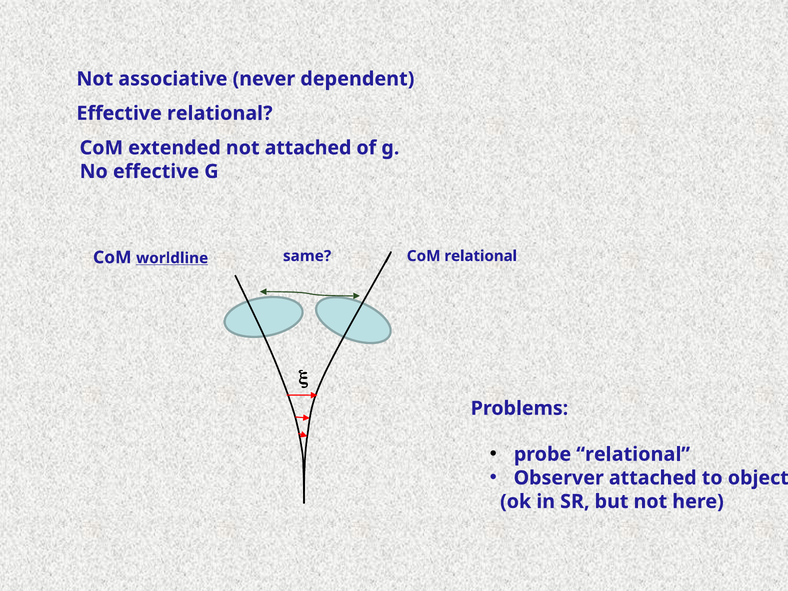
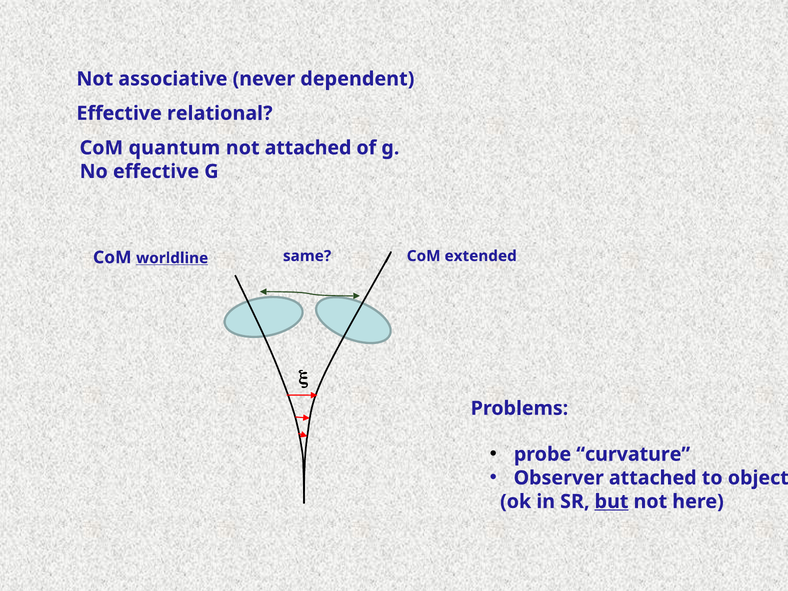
extended: extended -> quantum (174, 148)
CoM relational: relational -> extended (481, 256)
probe relational: relational -> curvature (633, 454)
but underline: none -> present (612, 502)
